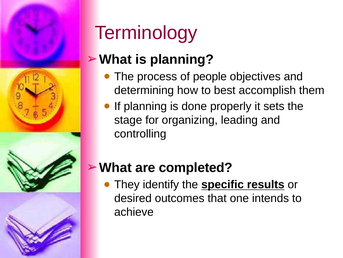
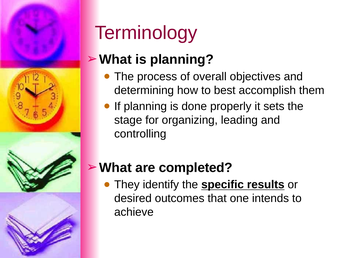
people: people -> overall (210, 76)
